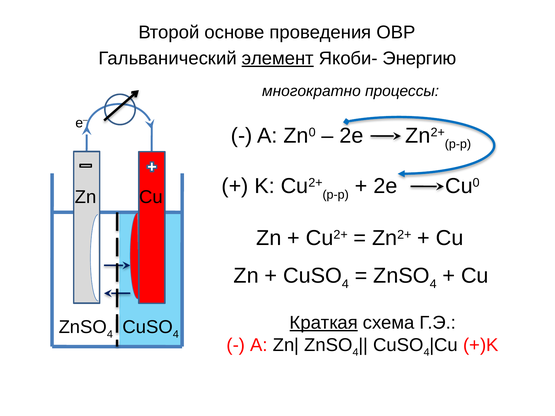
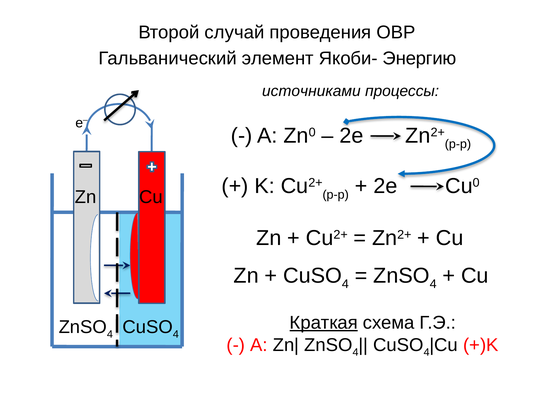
основе: основе -> случай (235, 32)
элемент underline: present -> none (278, 58)
многократно: многократно -> источниками (311, 91)
